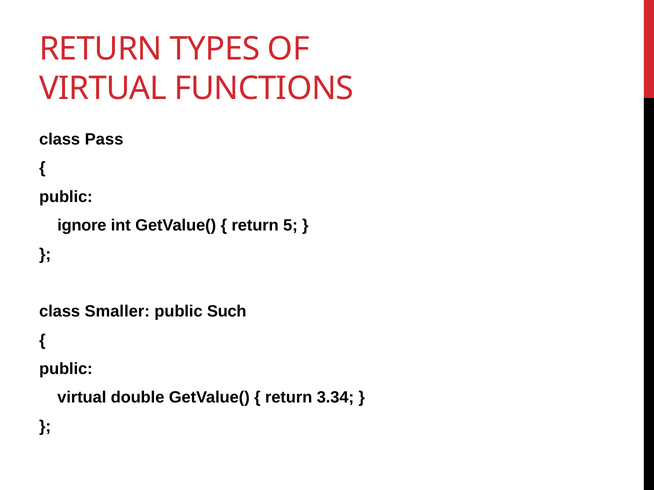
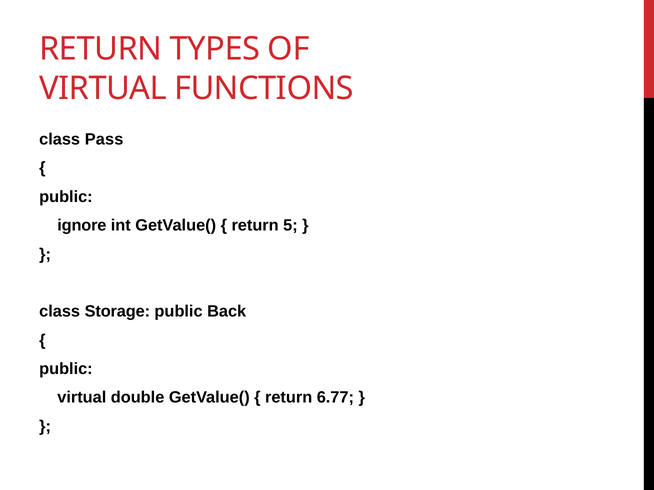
Smaller: Smaller -> Storage (117, 312)
Such: Such -> Back (227, 312)
3.34: 3.34 -> 6.77 (335, 398)
